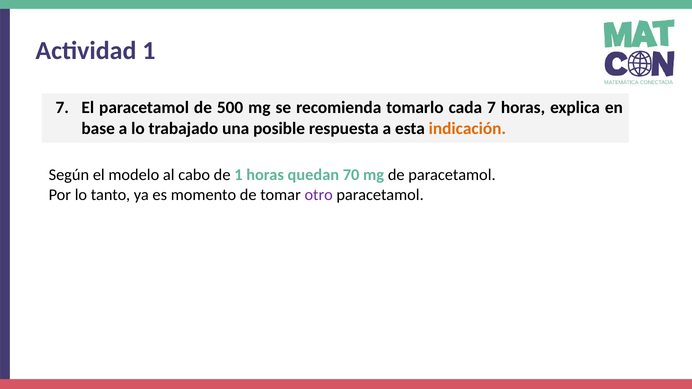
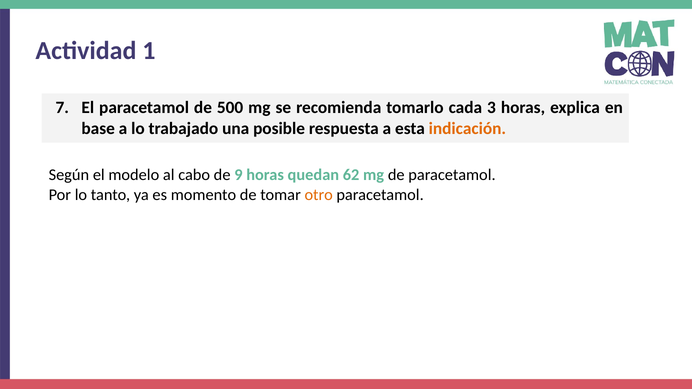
cada 7: 7 -> 3 (491, 108)
de 1: 1 -> 9 (238, 175)
70: 70 -> 62 (351, 175)
otro colour: purple -> orange (319, 195)
